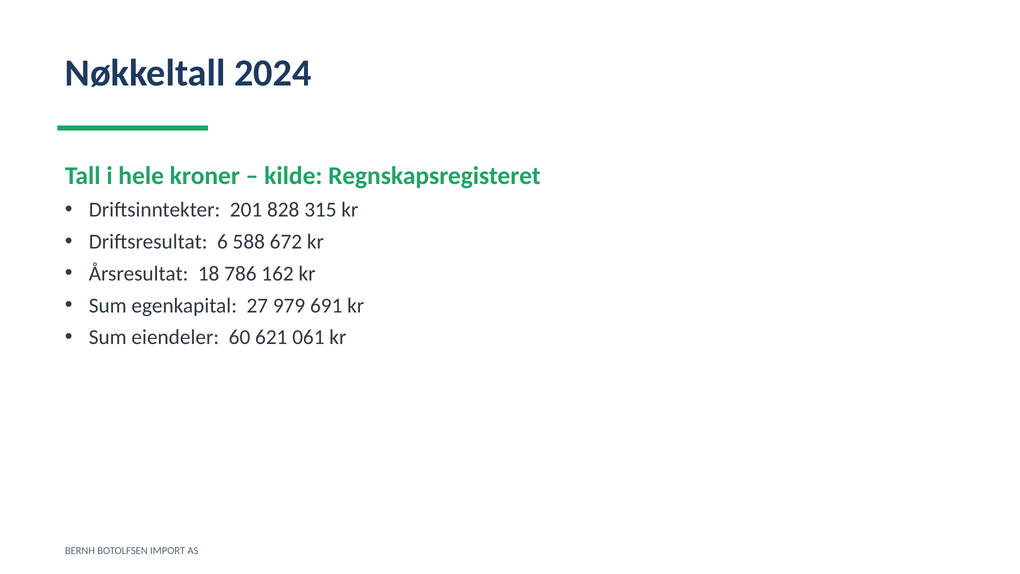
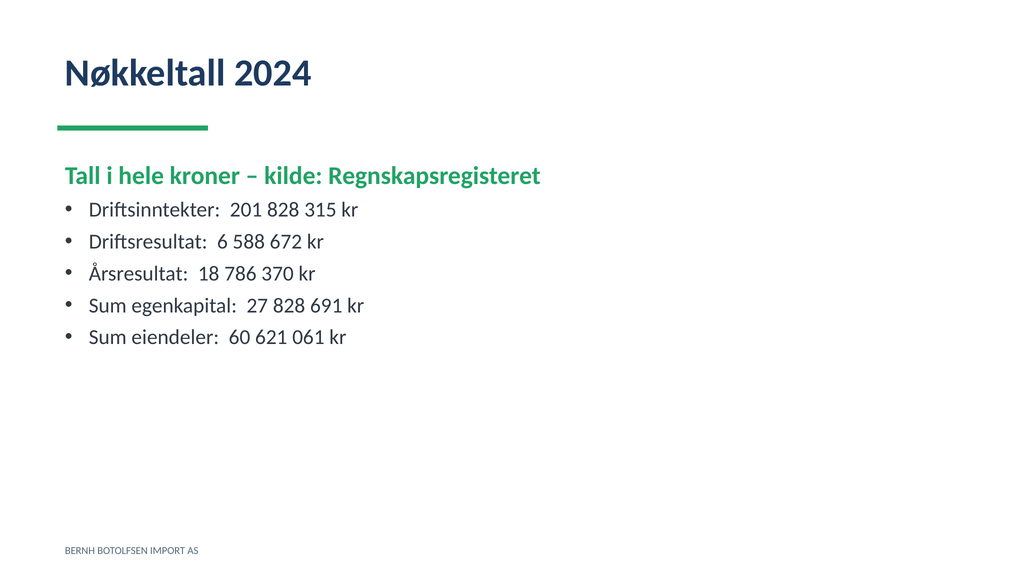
162: 162 -> 370 (278, 274)
27 979: 979 -> 828 (289, 305)
